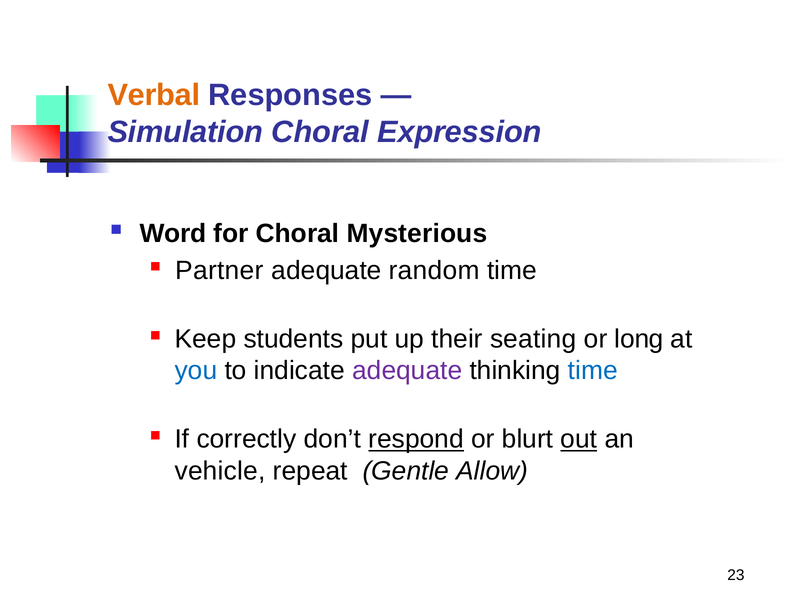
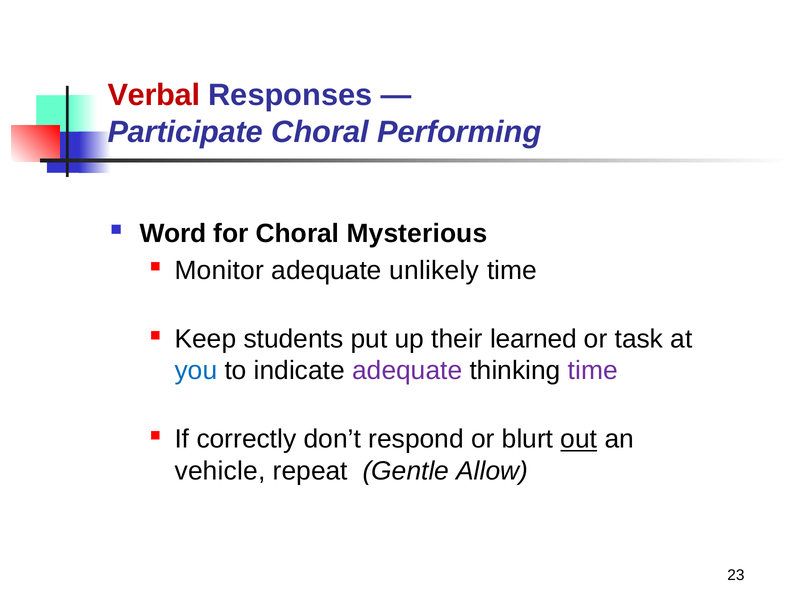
Verbal colour: orange -> red (154, 95)
Simulation: Simulation -> Participate (185, 132)
Expression: Expression -> Performing (459, 132)
Partner: Partner -> Monitor (219, 270)
random: random -> unlikely (434, 270)
seating: seating -> learned (533, 339)
long: long -> task (639, 339)
time colour: blue -> purple (593, 371)
respond underline: present -> none (416, 439)
